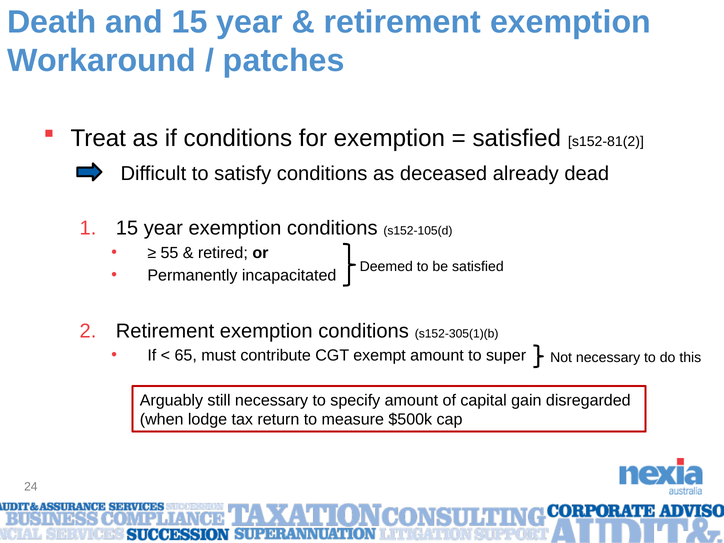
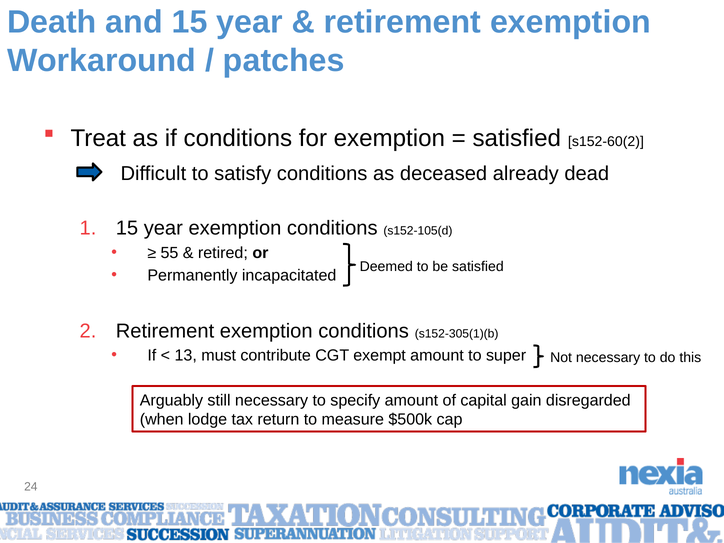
s152-81(2: s152-81(2 -> s152-60(2 (606, 141)
65: 65 -> 13 (186, 355)
